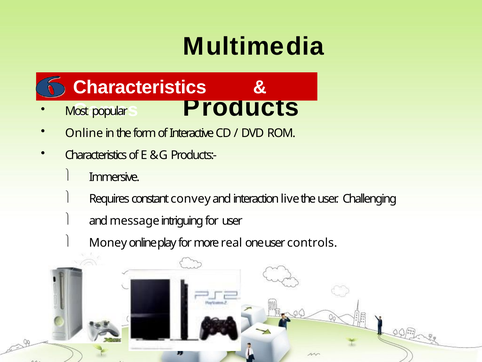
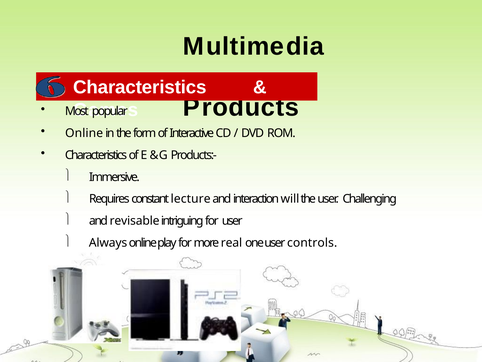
convey: convey -> lecture (191, 199)
live: live -> will (290, 199)
message: message -> revisable (135, 221)
Money: Money -> Always (108, 242)
